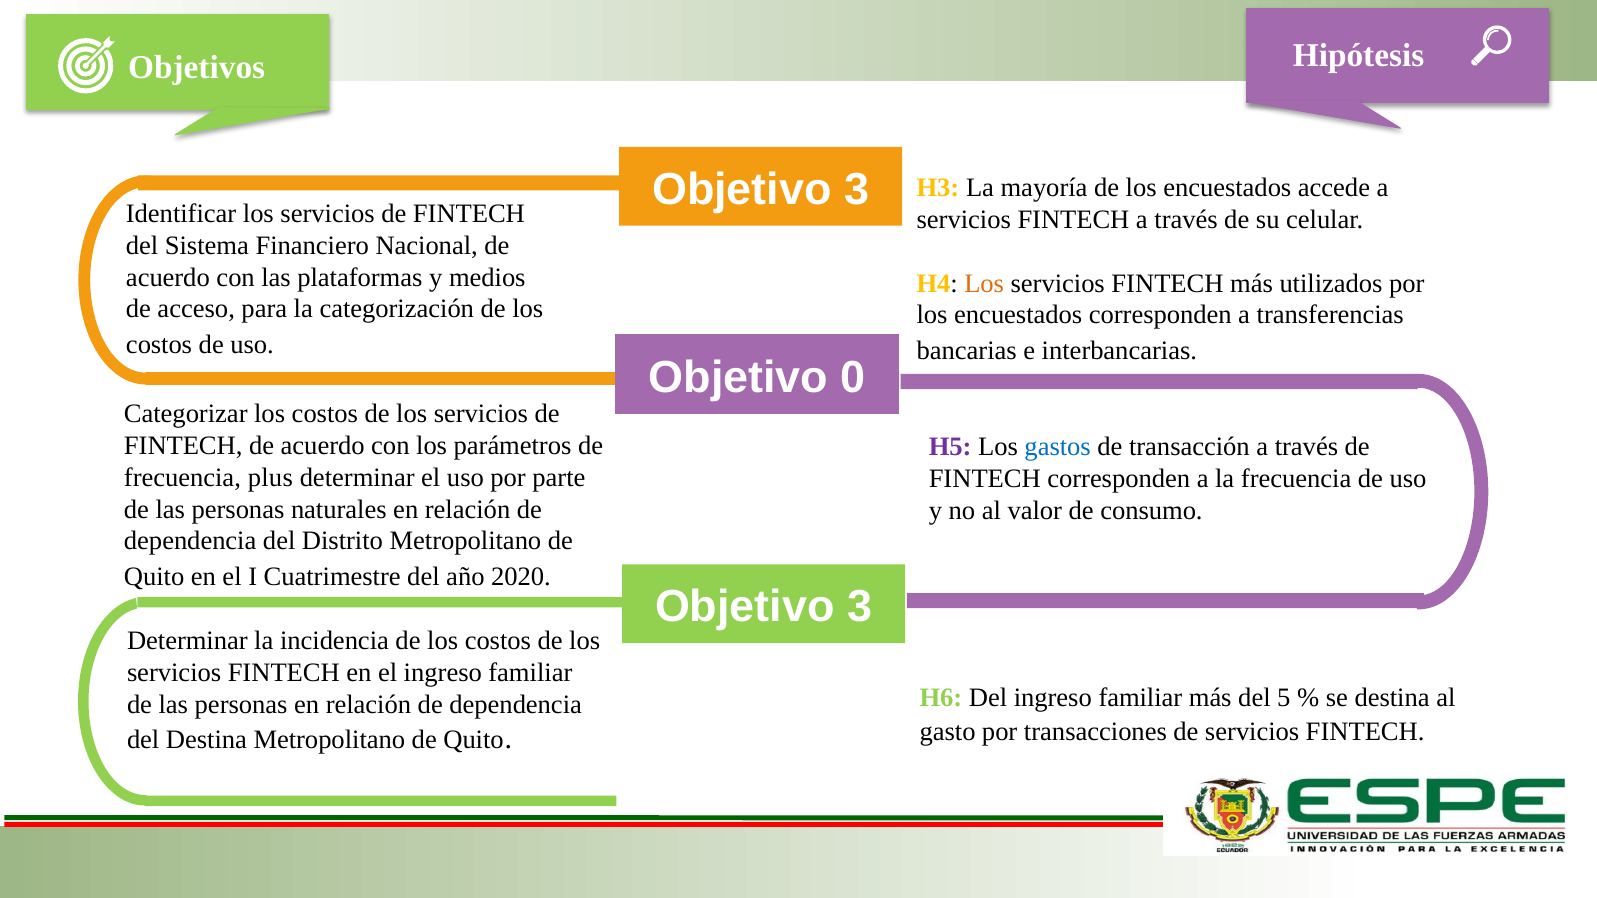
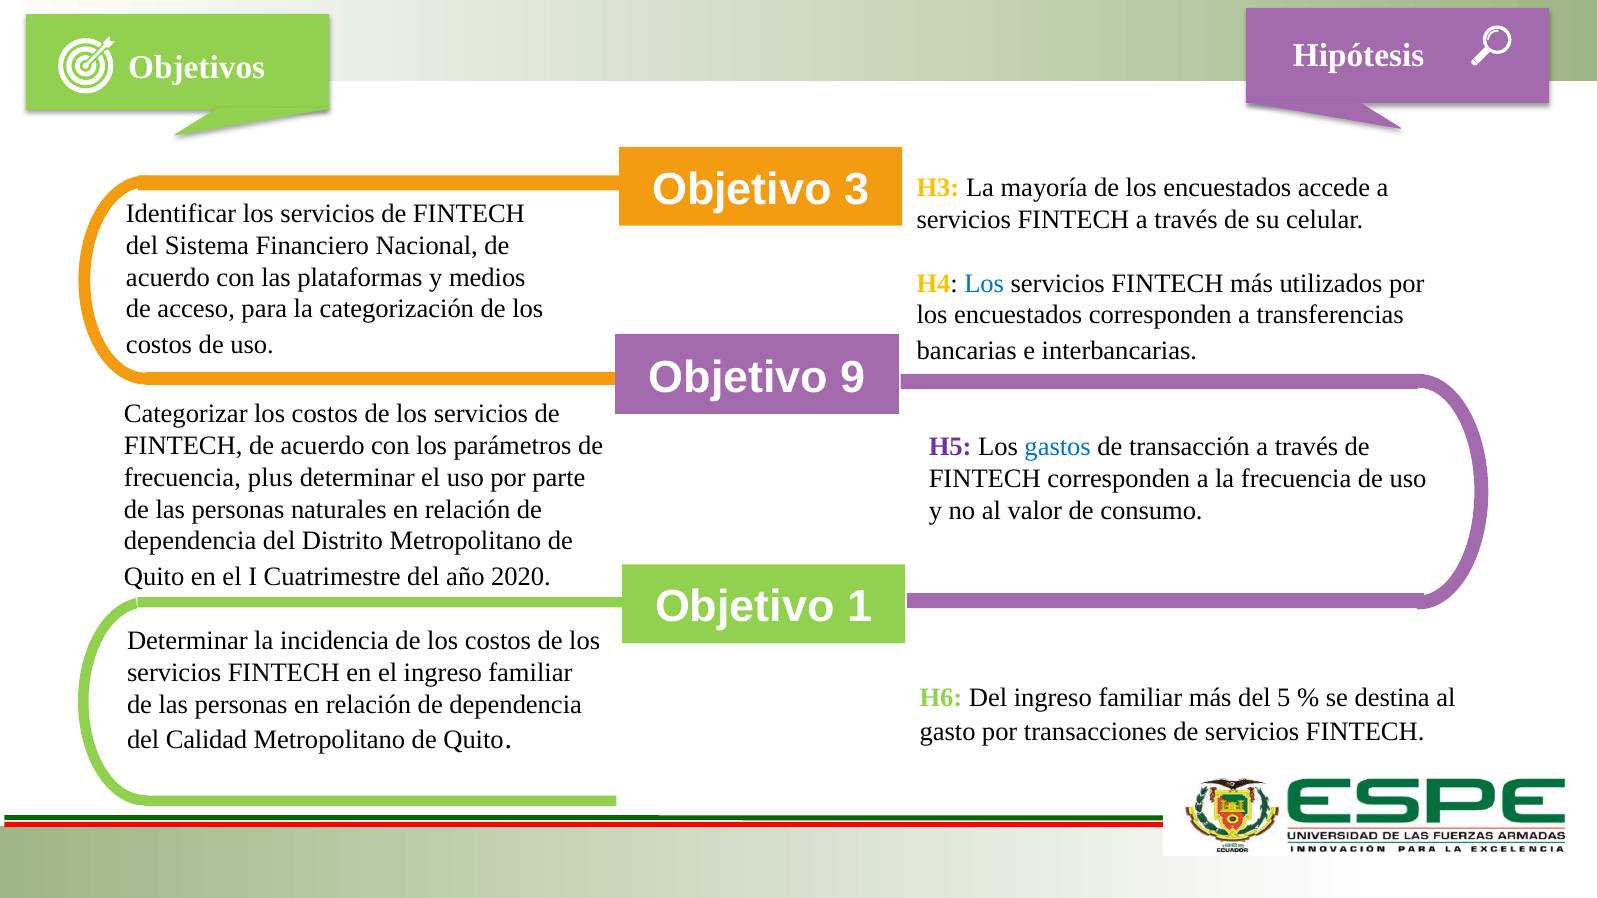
Los colour: orange -> blue (984, 283)
0: 0 -> 9 (853, 378)
3: 3 -> 1 (860, 607)
del Destina: Destina -> Calidad (207, 741)
